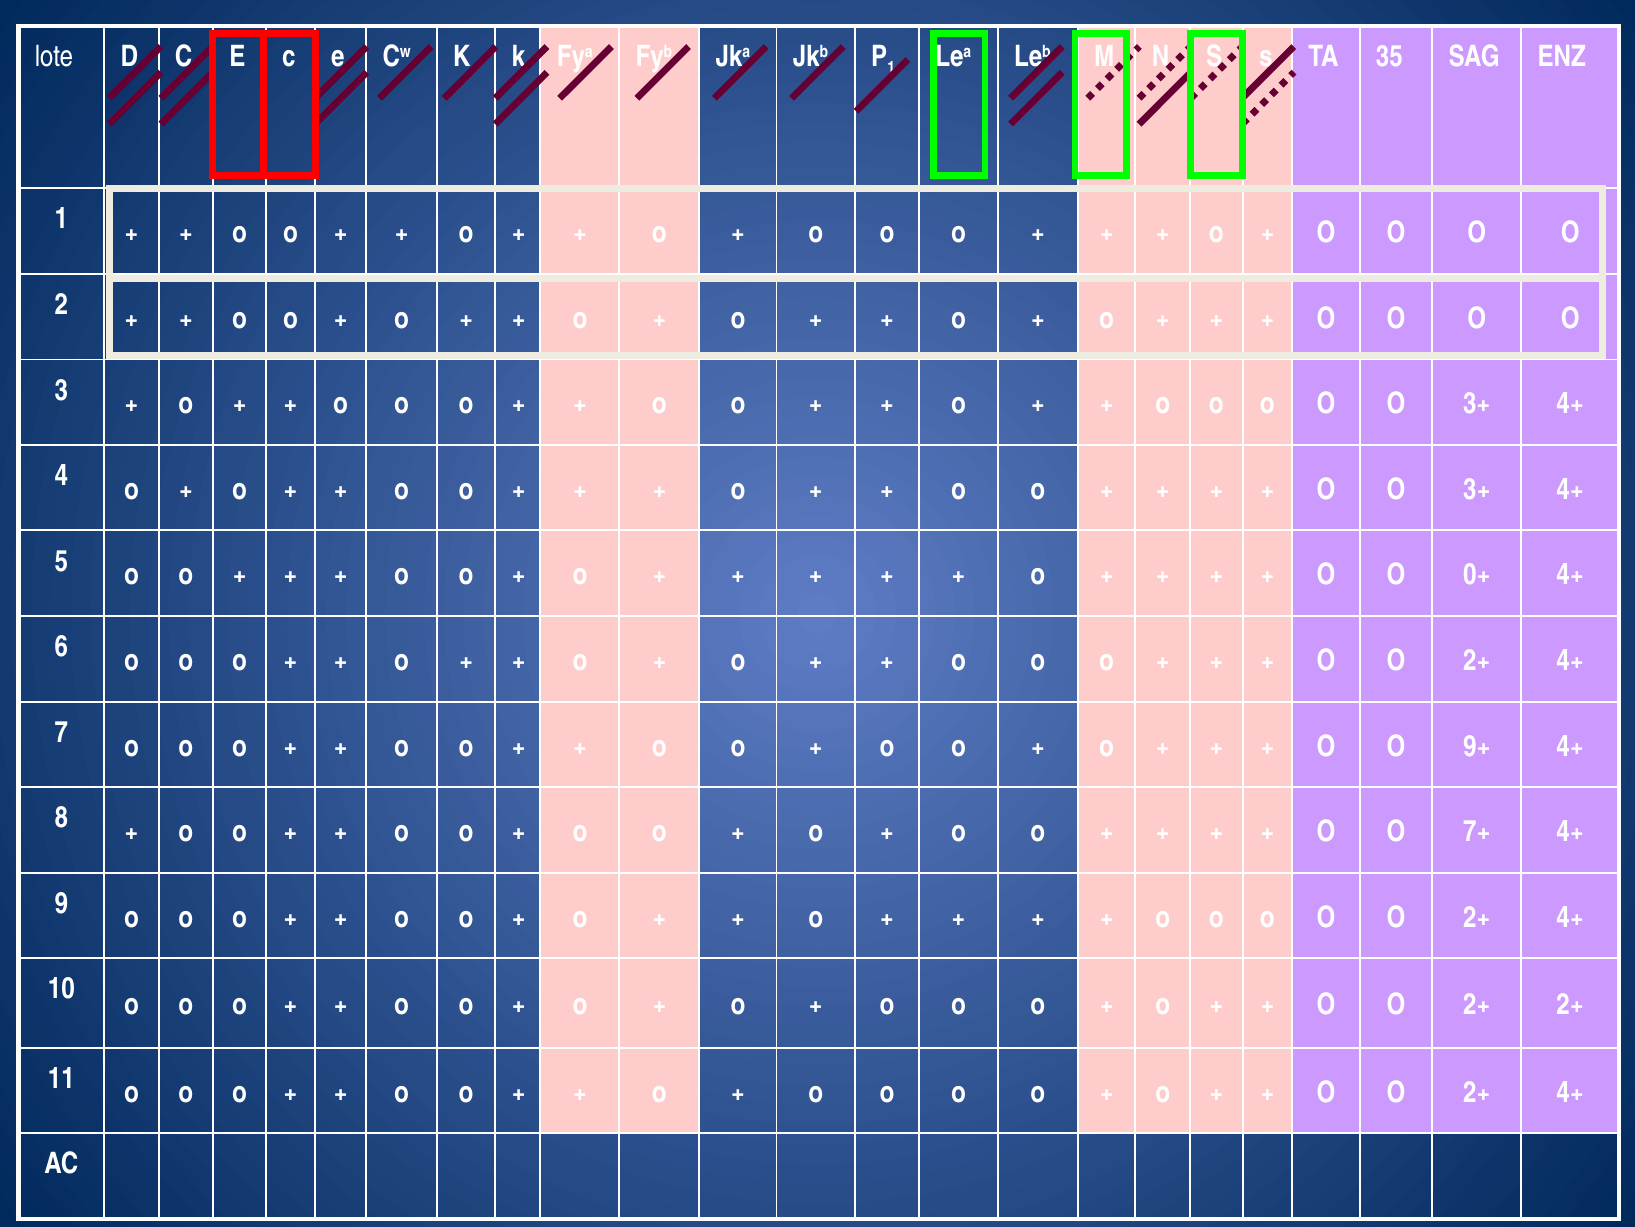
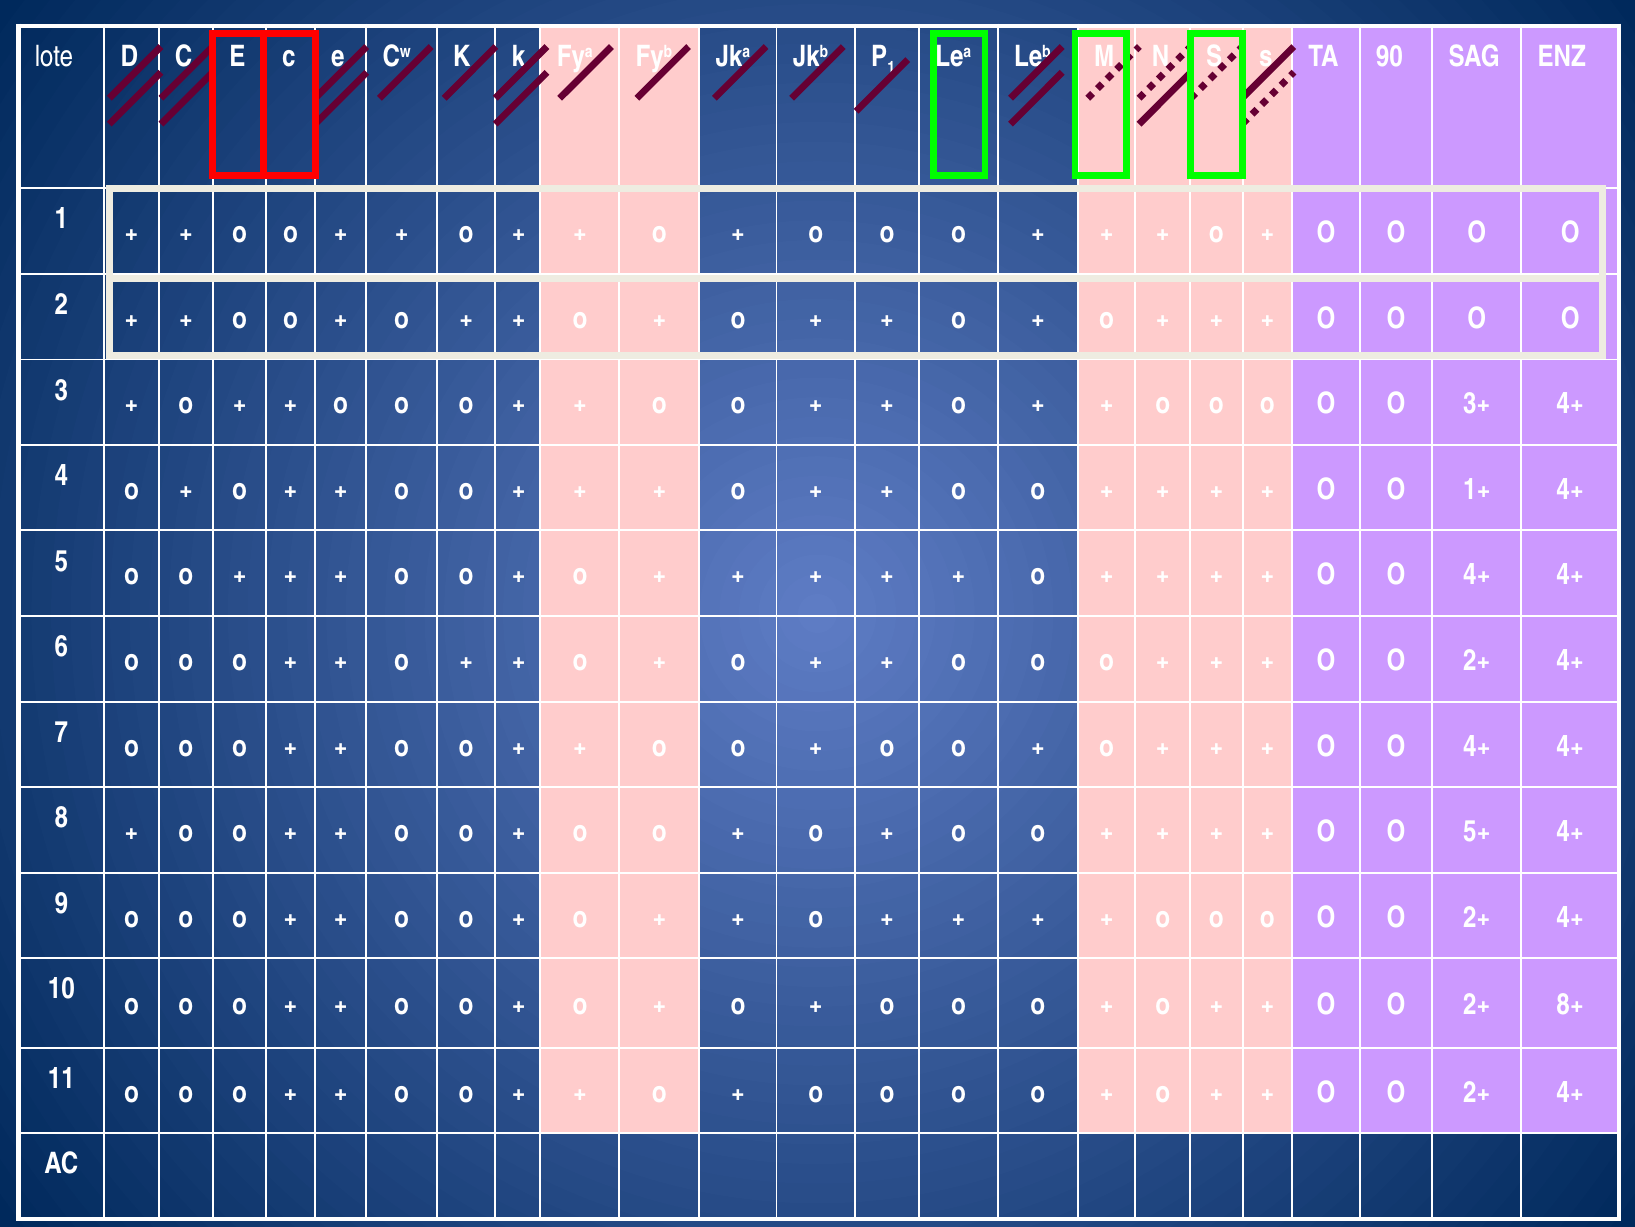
35: 35 -> 90 (1389, 57)
3+: 3+ -> 1+ (1477, 489)
0+: 0+ -> 4+ (1477, 575)
9+: 9+ -> 4+ (1477, 746)
7+: 7+ -> 5+ (1477, 831)
2+ 2+: 2+ -> 8+ (1570, 1004)
